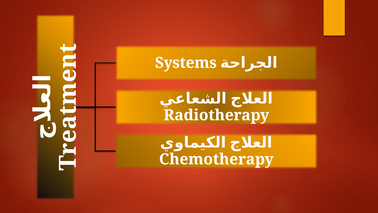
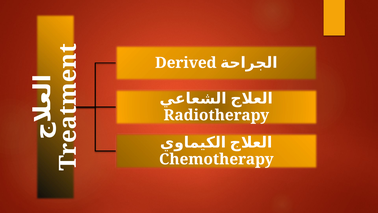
Systems: Systems -> Derived (186, 63)
